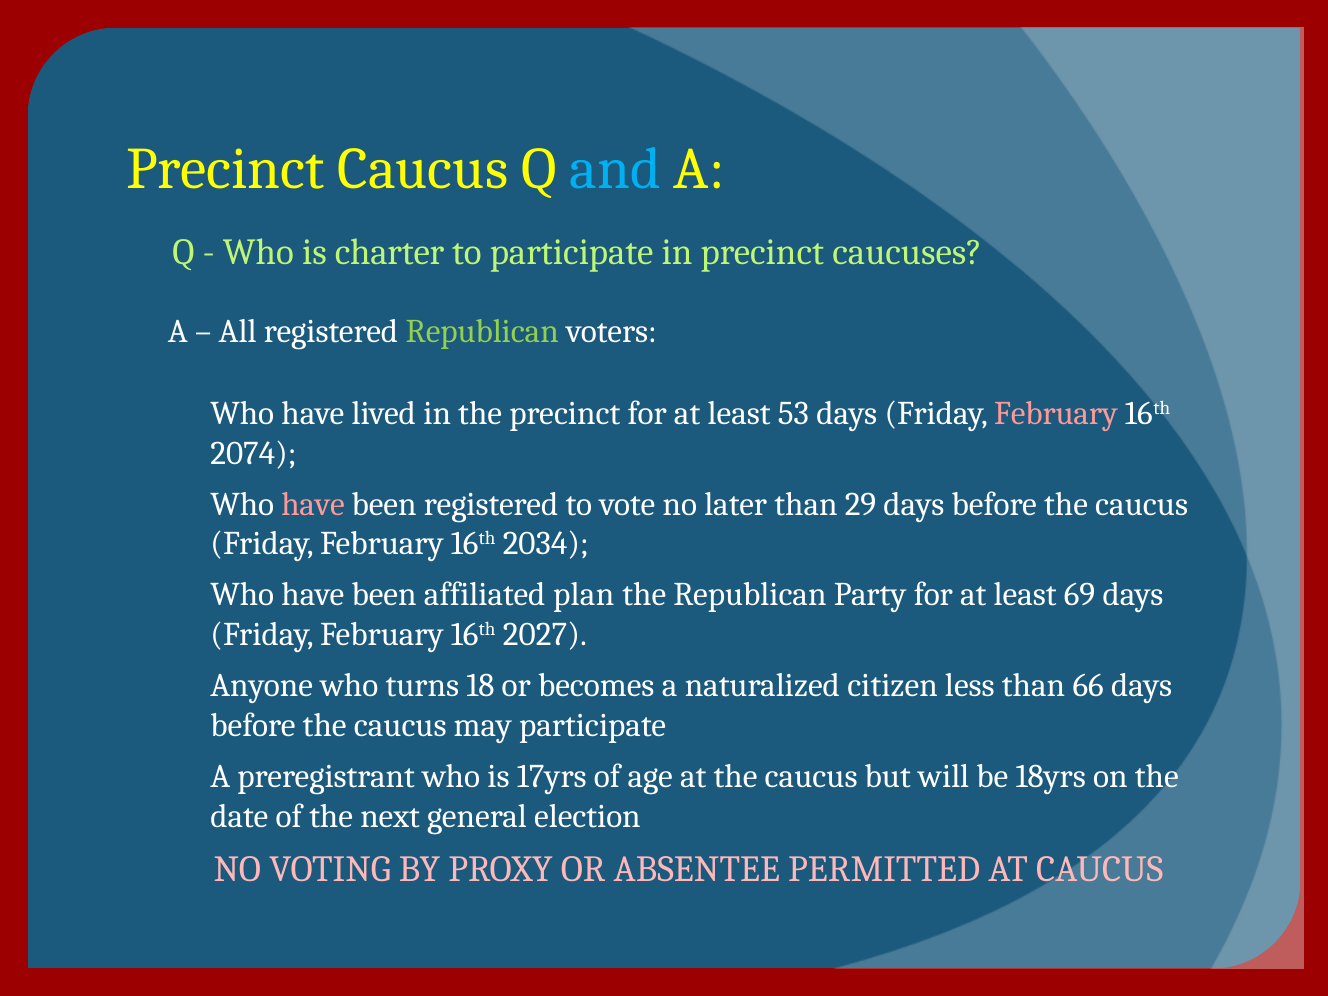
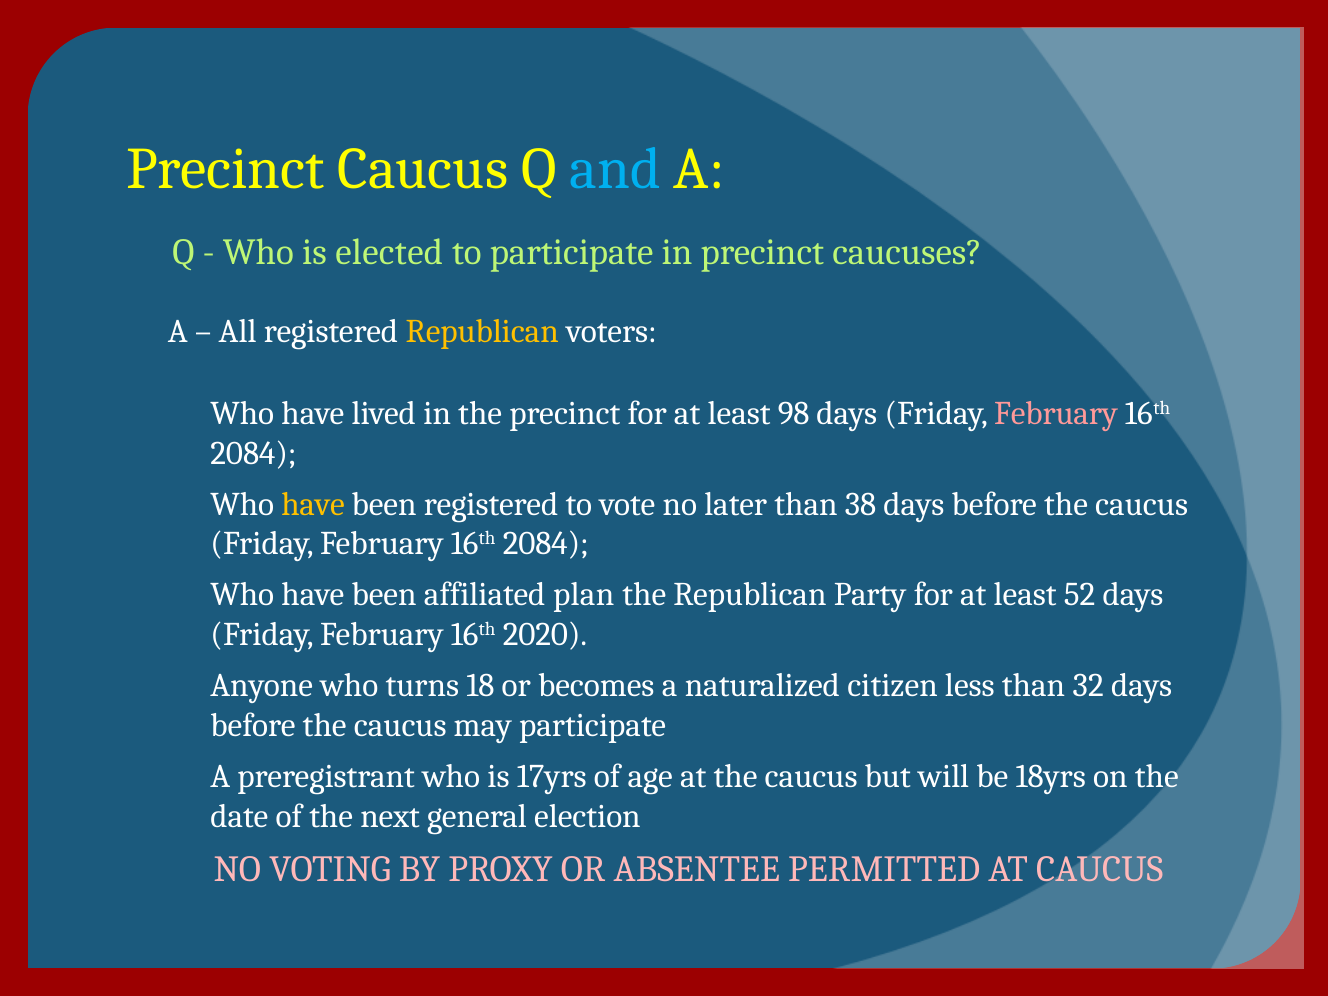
charter: charter -> elected (389, 253)
Republican colour: light green -> yellow (482, 331)
53: 53 -> 98 (794, 413)
2074: 2074 -> 2084 (254, 453)
have colour: pink -> yellow (313, 504)
29: 29 -> 38 (861, 504)
2034: 2034 -> 2084 (546, 544)
69: 69 -> 52 (1080, 595)
2027: 2027 -> 2020 (545, 635)
66: 66 -> 32 (1088, 686)
